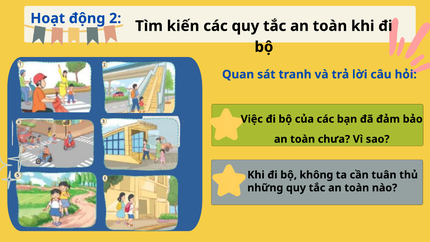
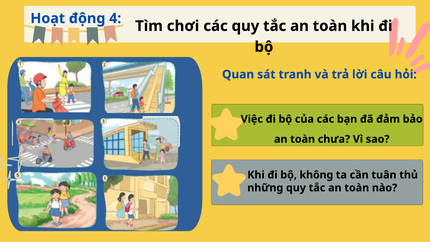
2: 2 -> 4 (115, 18)
kiến: kiến -> chơi (183, 26)
